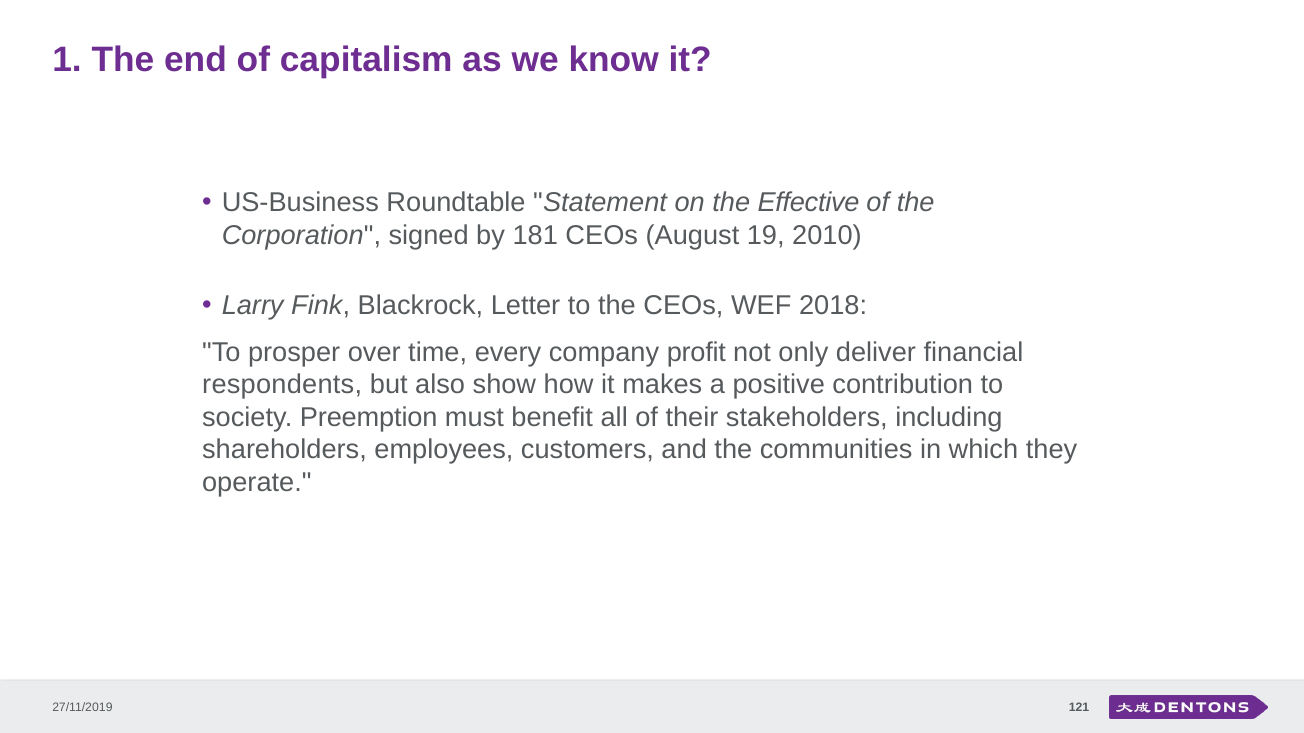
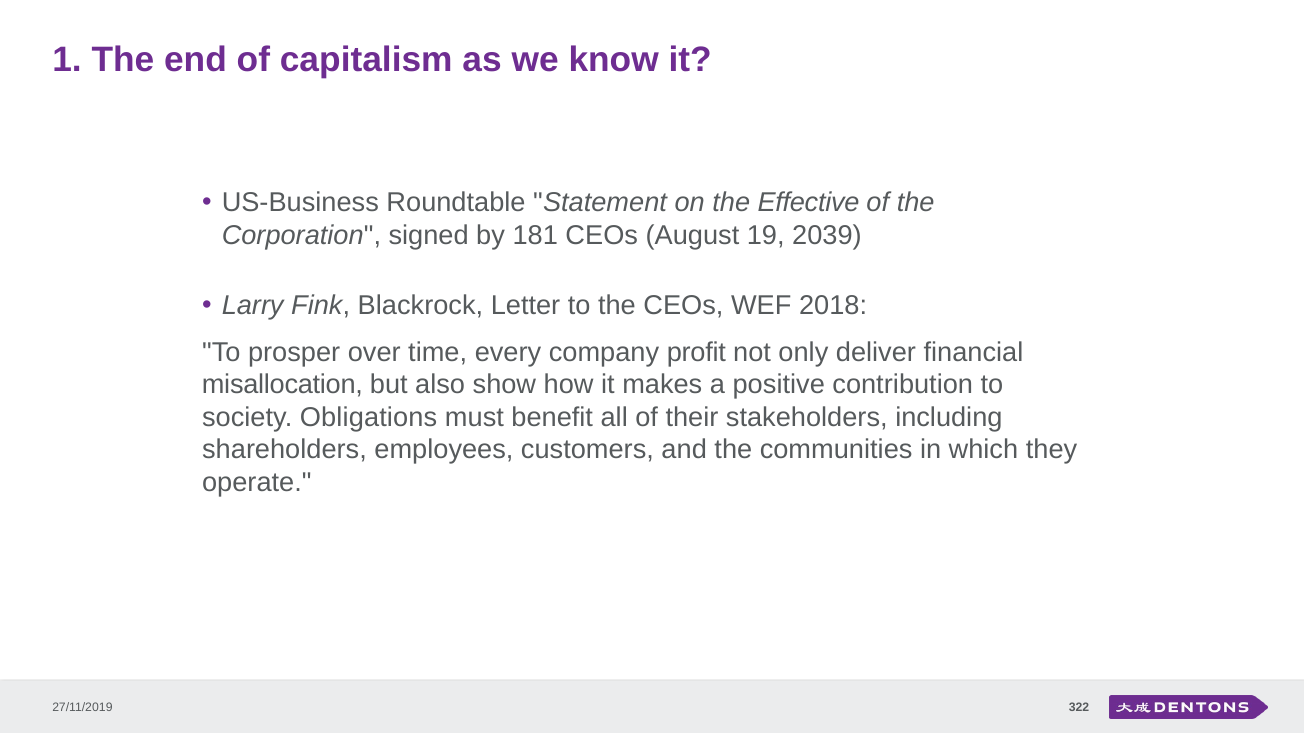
2010: 2010 -> 2039 (827, 235)
respondents: respondents -> misallocation (282, 385)
Preemption: Preemption -> Obligations (369, 418)
121: 121 -> 322 (1079, 708)
